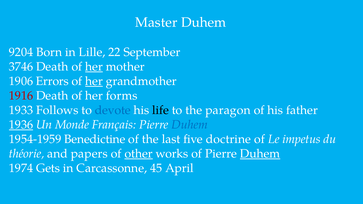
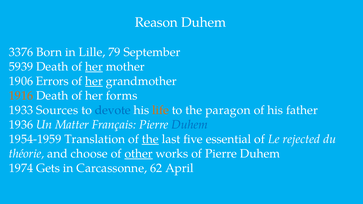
Master: Master -> Reason (156, 22)
9204: 9204 -> 3376 (21, 52)
22: 22 -> 79 (114, 52)
3746: 3746 -> 5939 (21, 67)
1916 colour: red -> orange (21, 96)
Follows: Follows -> Sources (57, 110)
life colour: black -> orange (161, 110)
1936 underline: present -> none (21, 125)
Monde: Monde -> Matter (72, 125)
Benedictine: Benedictine -> Translation (95, 139)
the underline: none -> present (150, 139)
doctrine: doctrine -> essential (228, 139)
impetus: impetus -> rejected (301, 139)
papers: papers -> choose (89, 154)
Duhem underline: present -> none (260, 154)
45: 45 -> 62 (156, 168)
